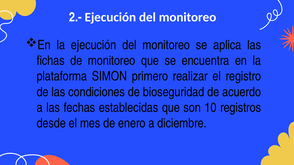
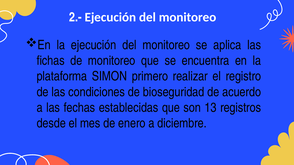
10: 10 -> 13 (211, 108)
